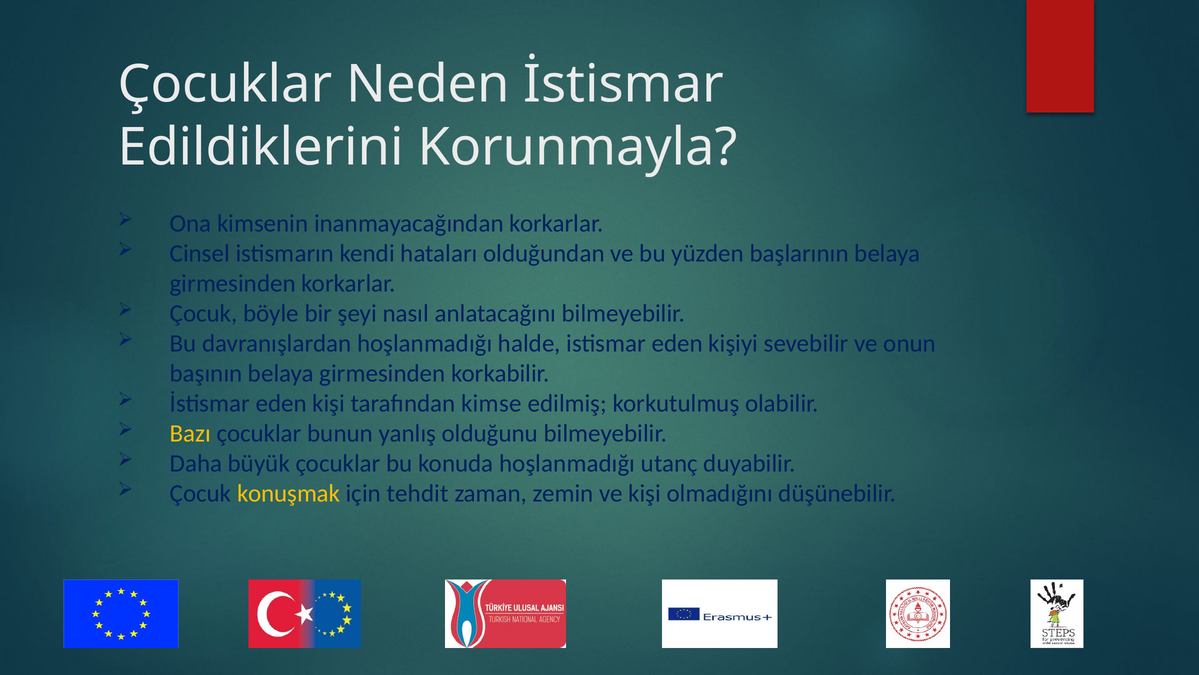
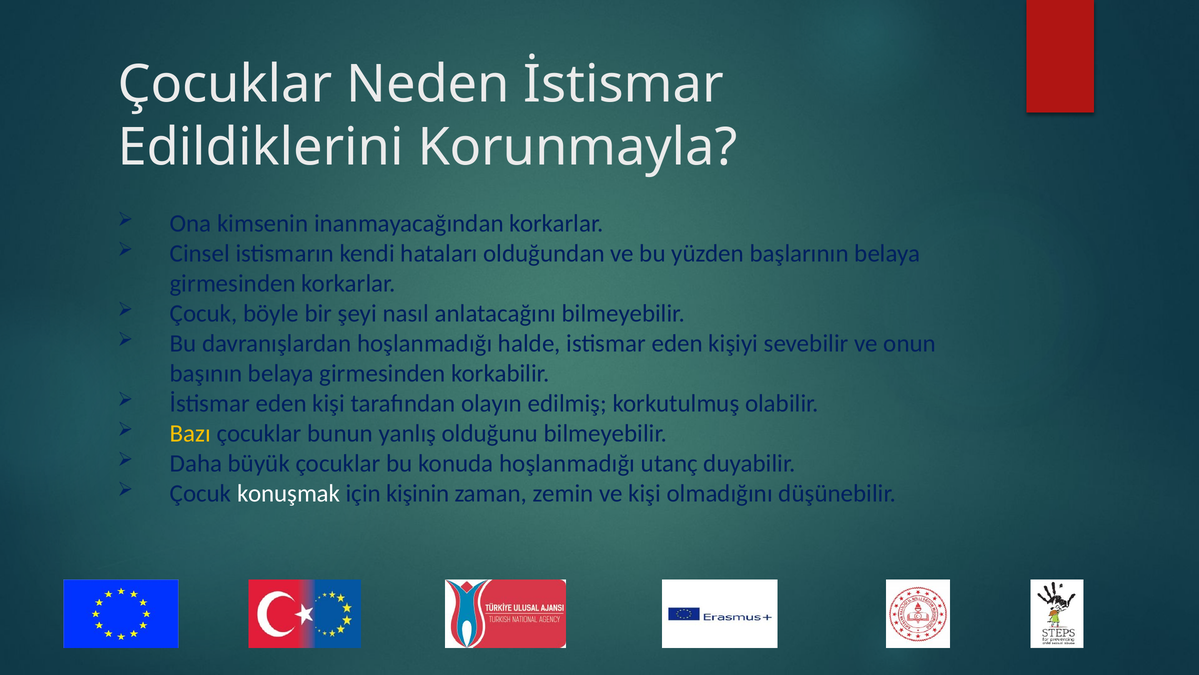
kimse: kimse -> olayın (492, 403)
konuşmak colour: yellow -> white (289, 493)
tehdit: tehdit -> kişinin (418, 493)
